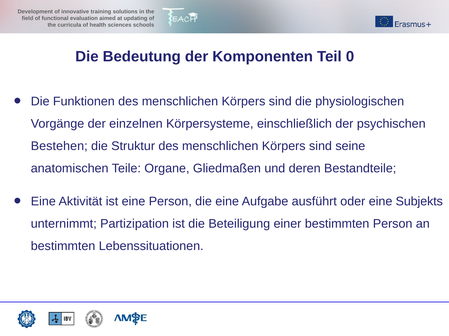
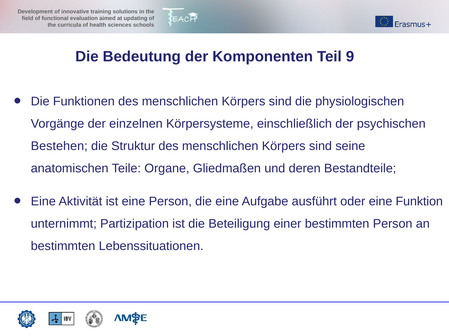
0: 0 -> 9 (350, 57)
Subjekts: Subjekts -> Funktion (419, 202)
